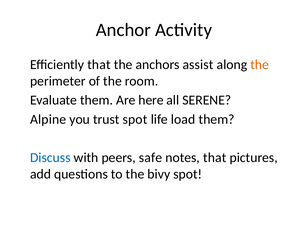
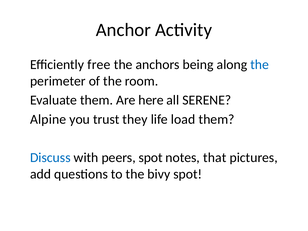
Efficiently that: that -> free (99, 65)
assist: assist -> being (198, 65)
the colour: orange -> blue (260, 65)
trust spot: spot -> they (135, 119)
peers safe: safe -> spot (151, 158)
